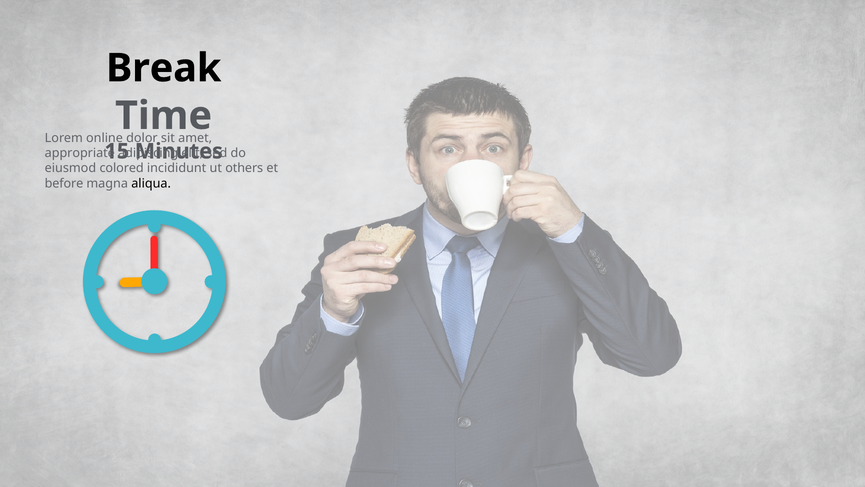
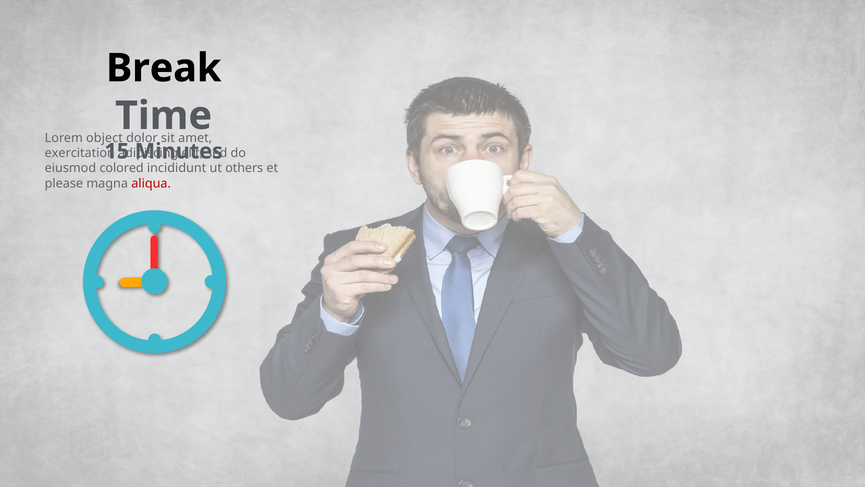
online: online -> object (104, 138)
appropriate: appropriate -> exercitation (80, 153)
before: before -> please (64, 183)
aliqua colour: black -> red (151, 183)
